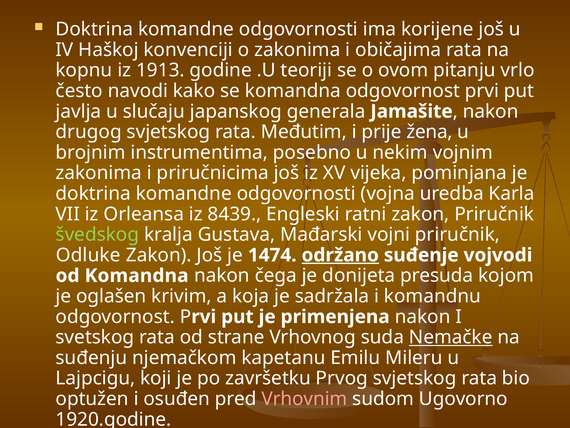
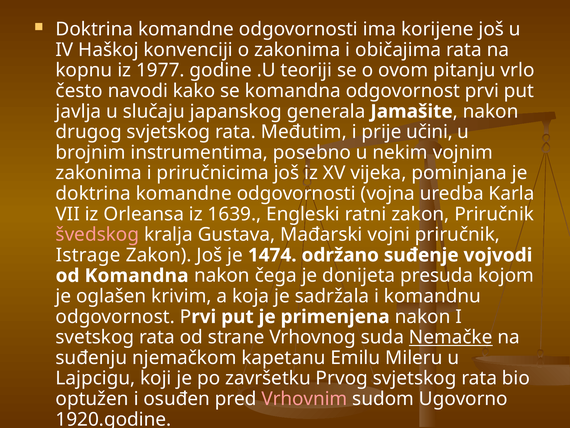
1913: 1913 -> 1977 (160, 70)
žena: žena -> učini (430, 132)
8439: 8439 -> 1639 (234, 214)
švedskog colour: light green -> pink (97, 234)
Odluke: Odluke -> Istrage (88, 255)
održano underline: present -> none (340, 255)
